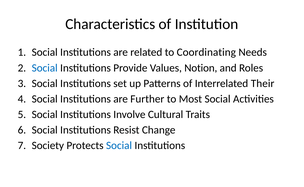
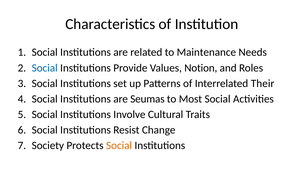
Coordinating: Coordinating -> Maintenance (206, 52)
Further: Further -> Seumas (147, 99)
Social colour: blue -> orange (119, 145)
